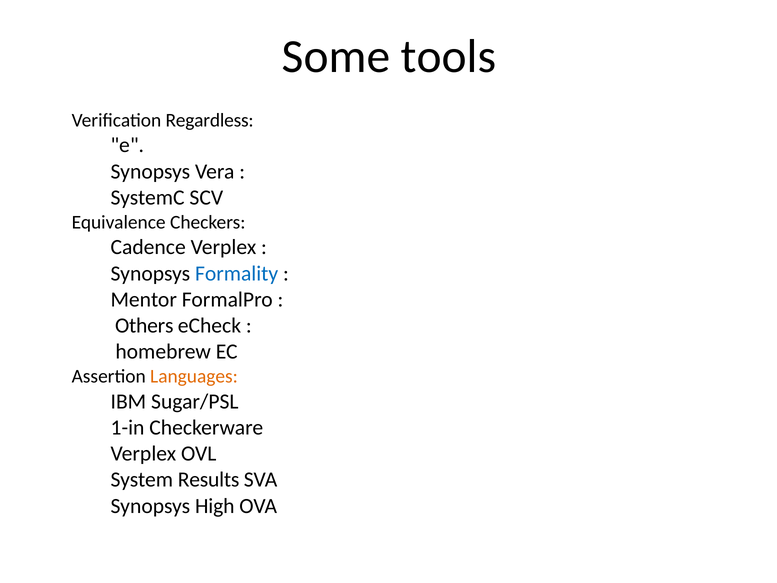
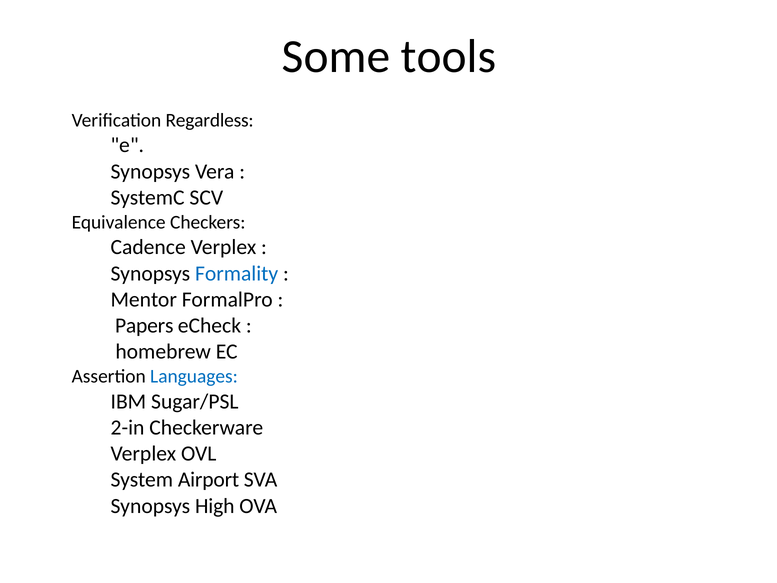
Others: Others -> Papers (144, 326)
Languages colour: orange -> blue (194, 376)
1-in: 1-in -> 2-in (128, 427)
Results: Results -> Airport (209, 480)
